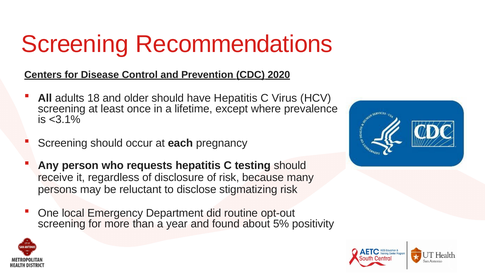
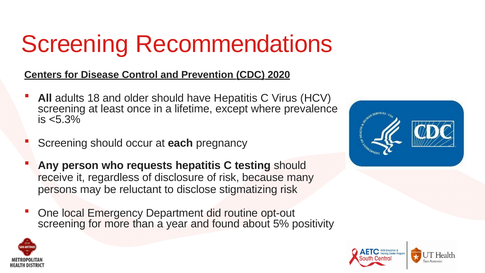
<3.1%: <3.1% -> <5.3% (65, 119)
